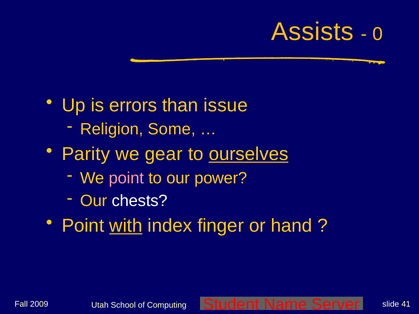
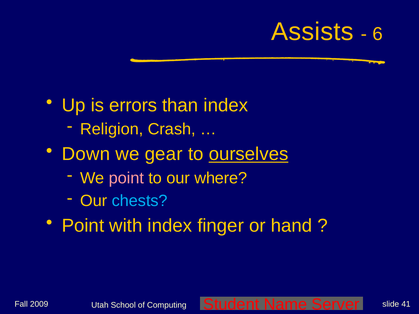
0: 0 -> 6 (378, 34)
than issue: issue -> index (226, 105)
Some: Some -> Crash (172, 129)
Parity: Parity -> Down (86, 154)
power: power -> where (221, 178)
chests colour: white -> light blue (140, 201)
with underline: present -> none (126, 226)
